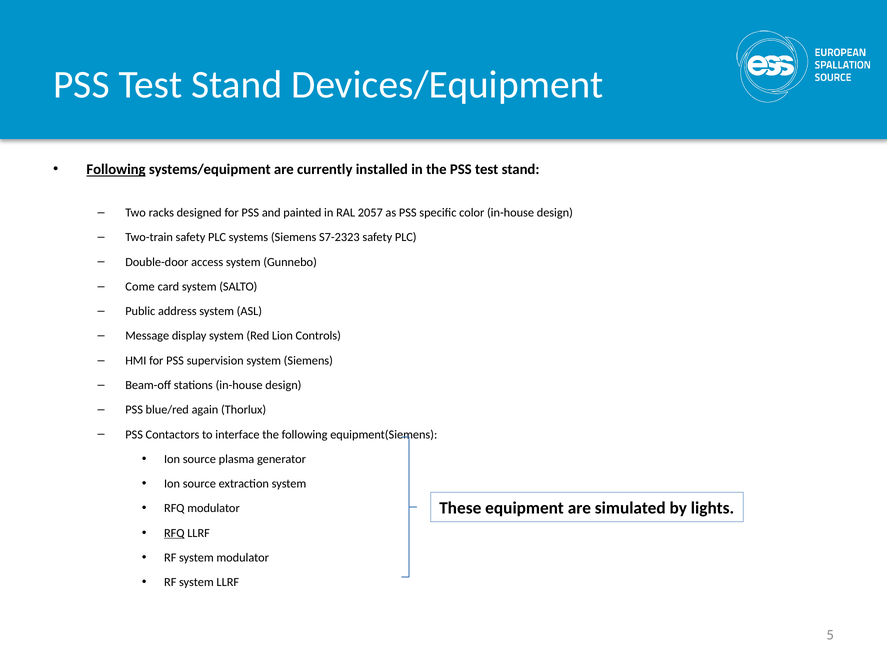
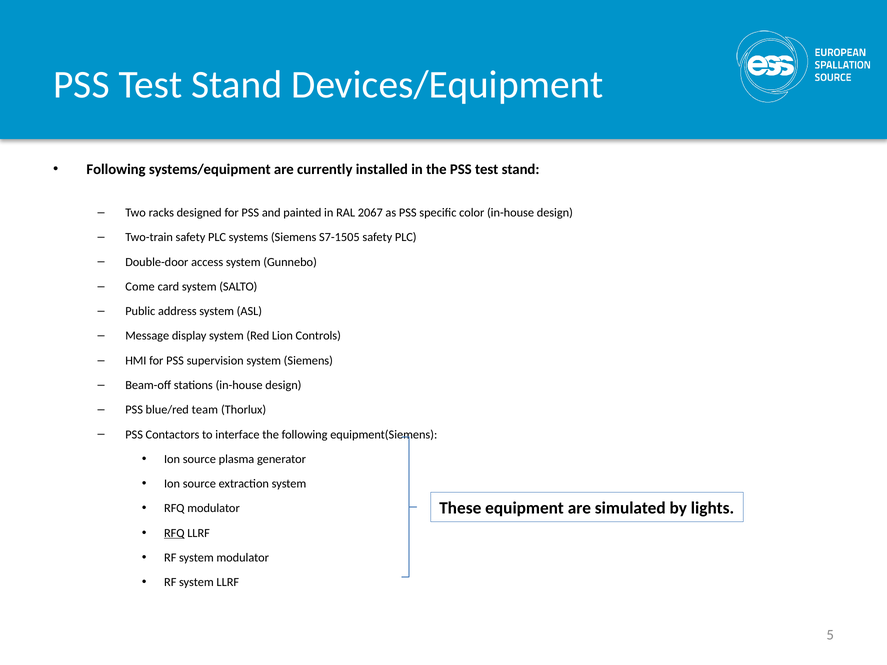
Following underline: present -> none (116, 170)
2057: 2057 -> 2067 (370, 213)
S7-2323: S7-2323 -> S7-1505 (339, 237)
again: again -> team (205, 410)
